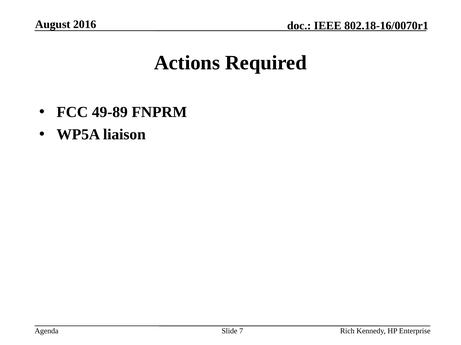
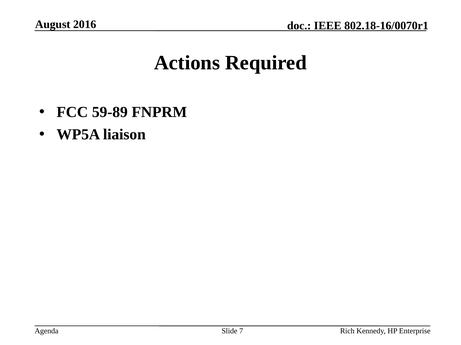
49-89: 49-89 -> 59-89 (110, 113)
